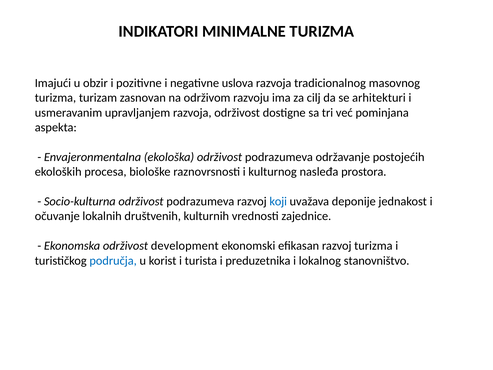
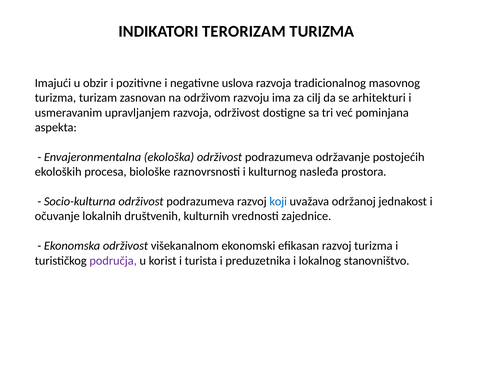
MINIMALNE: MINIMALNE -> TERORIZAM (244, 31)
deponije: deponije -> održanoj (354, 201)
development: development -> višekanalnom (185, 246)
područja colour: blue -> purple (113, 260)
